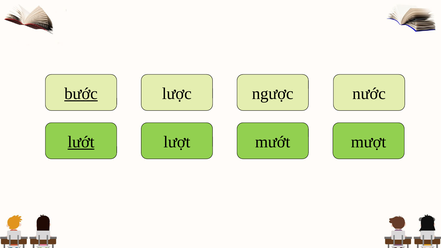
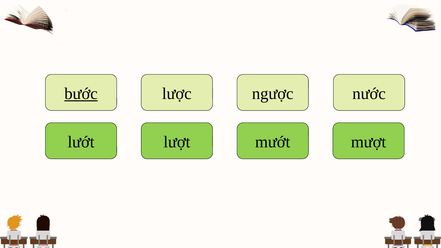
lướt underline: present -> none (81, 142)
